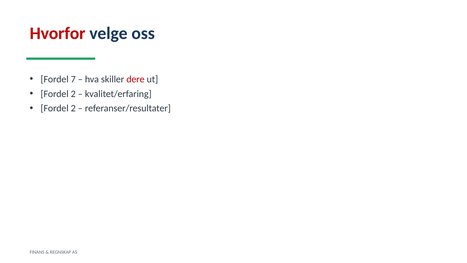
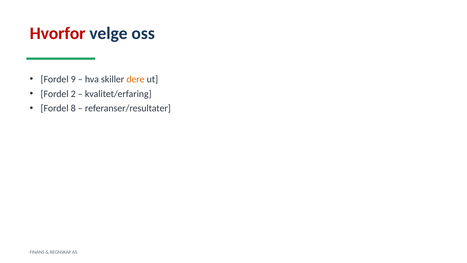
7: 7 -> 9 (73, 79)
dere colour: red -> orange (135, 79)
2: 2 -> 8 (73, 108)
